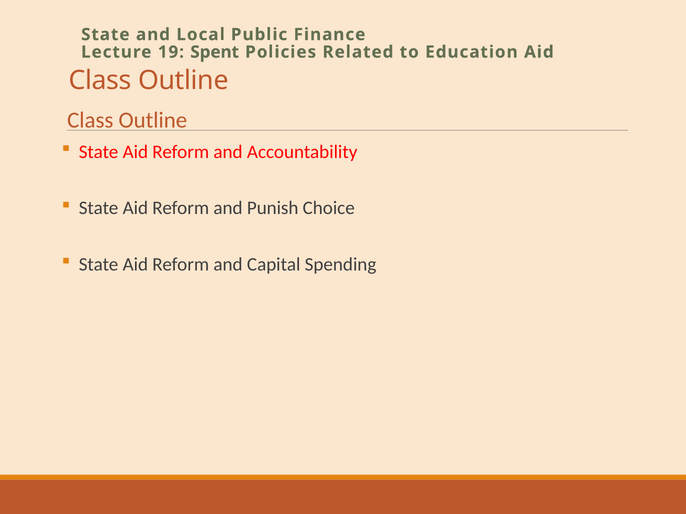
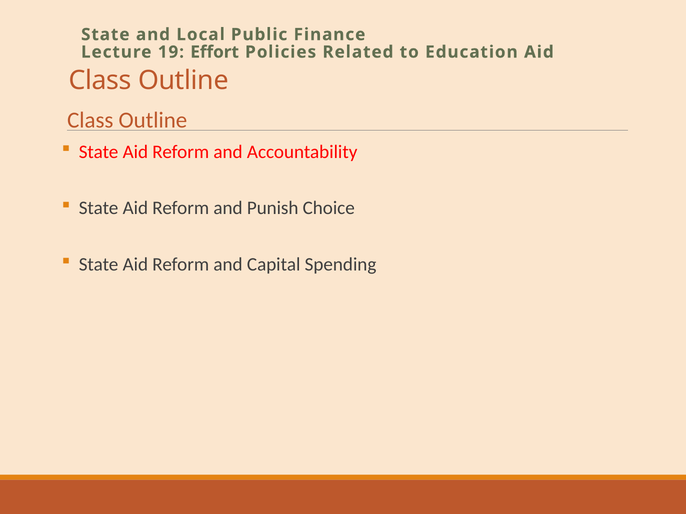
Spent: Spent -> Effort (215, 52)
